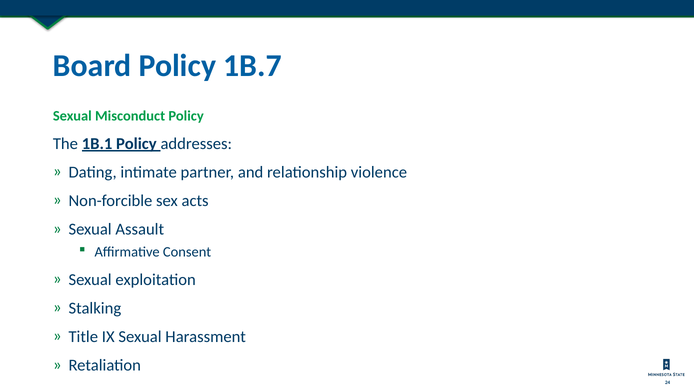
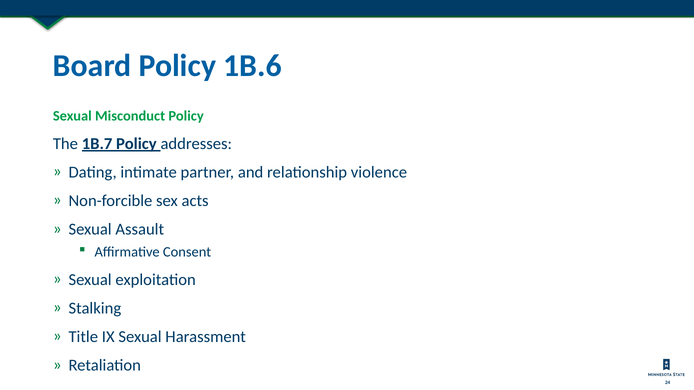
1B.7: 1B.7 -> 1B.6 (253, 66)
1B.1: 1B.1 -> 1B.7 (97, 144)
